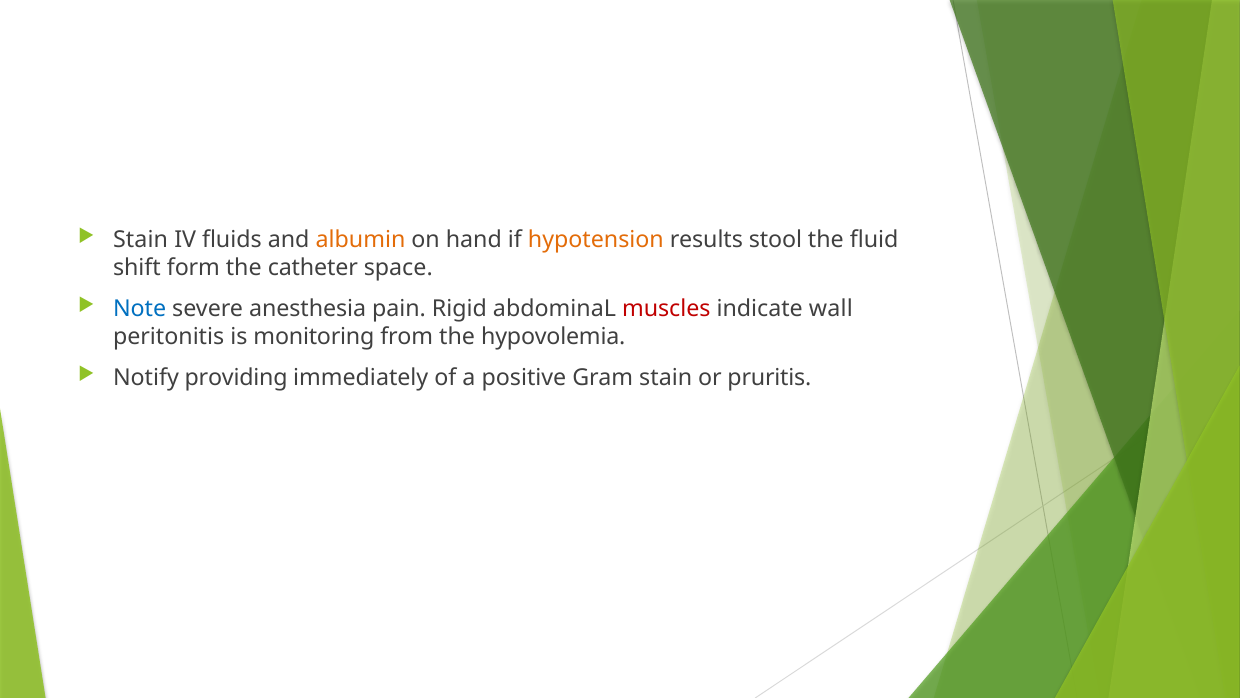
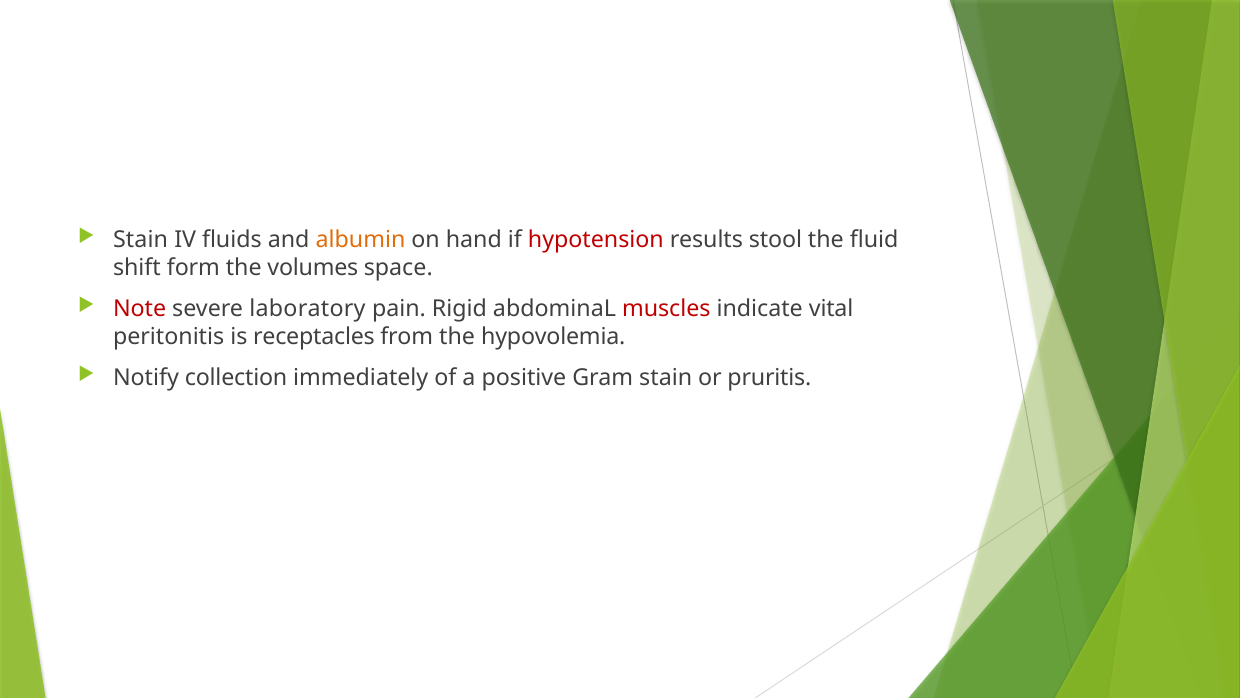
hypotension colour: orange -> red (596, 240)
catheter: catheter -> volumes (313, 268)
Note colour: blue -> red (140, 309)
anesthesia: anesthesia -> laboratory (307, 309)
wall: wall -> vital (831, 309)
monitoring: monitoring -> receptacles (314, 337)
providing: providing -> collection (236, 377)
